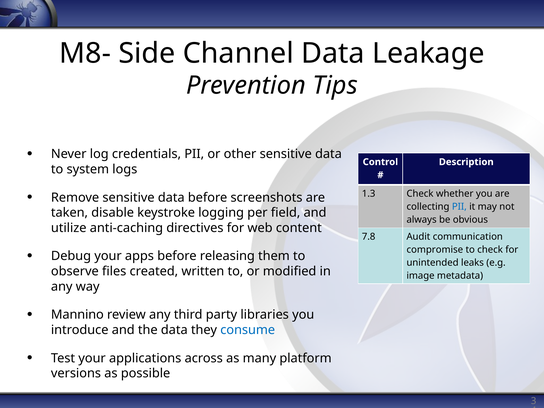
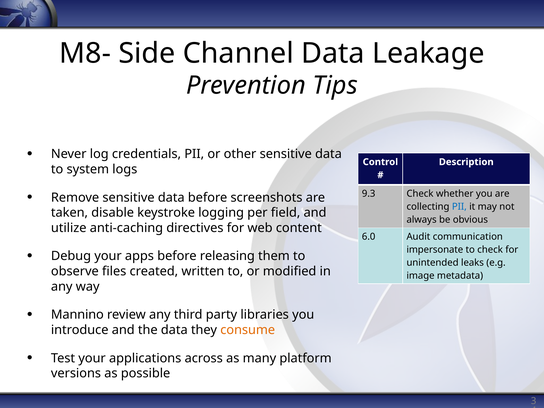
1.3: 1.3 -> 9.3 (369, 194)
7.8: 7.8 -> 6.0 (369, 237)
compromise: compromise -> impersonate (435, 250)
consume colour: blue -> orange (248, 330)
